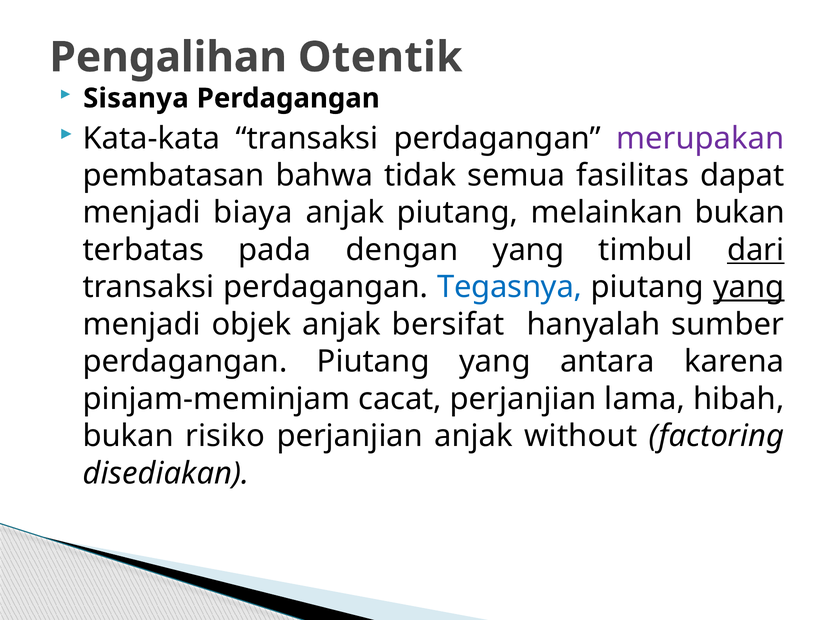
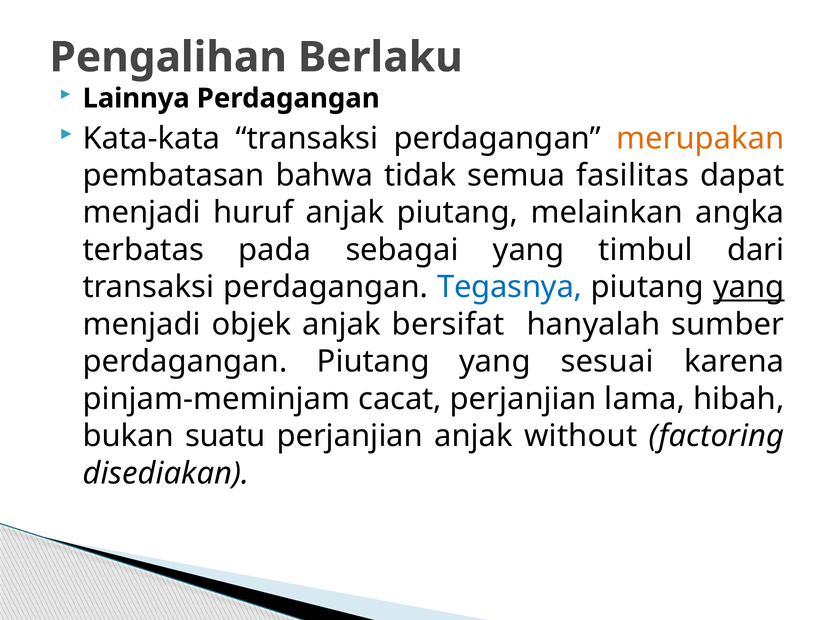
Otentik: Otentik -> Berlaku (380, 57)
Sisanya: Sisanya -> Lainnya (136, 98)
merupakan colour: purple -> orange (700, 138)
biaya: biaya -> huruf (253, 213)
melainkan bukan: bukan -> angka (740, 213)
dengan: dengan -> sebagai (402, 250)
dari underline: present -> none (756, 250)
antara: antara -> sesuai (607, 362)
risiko: risiko -> suatu (225, 436)
